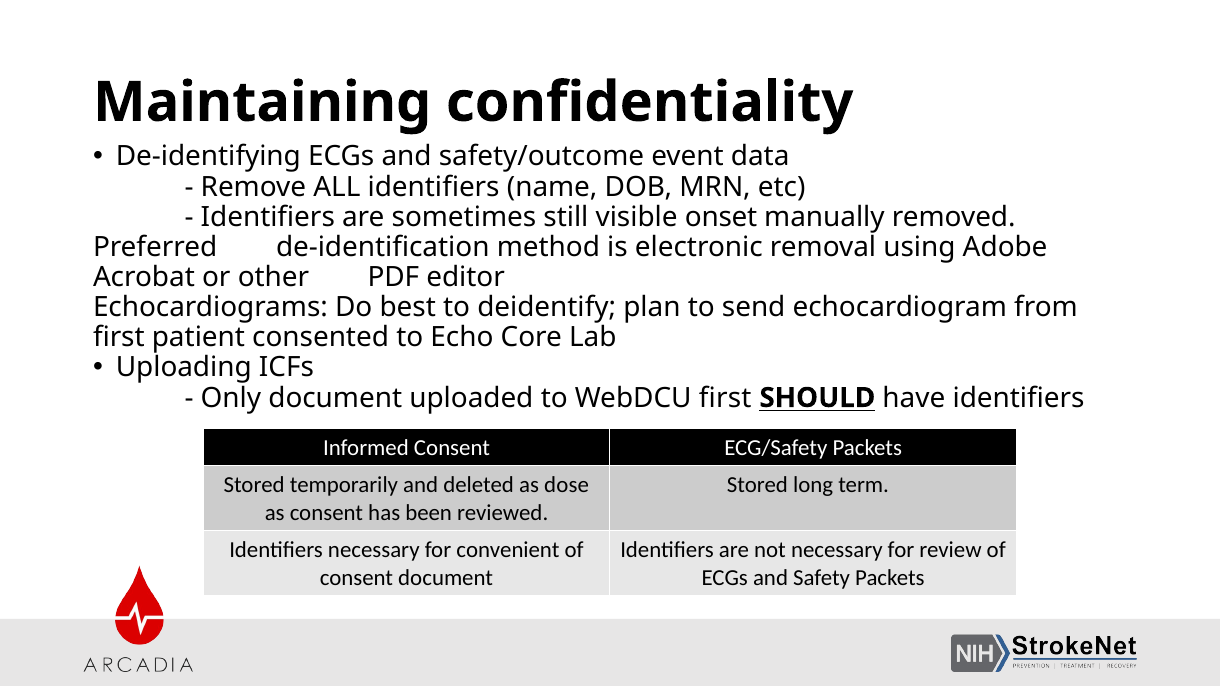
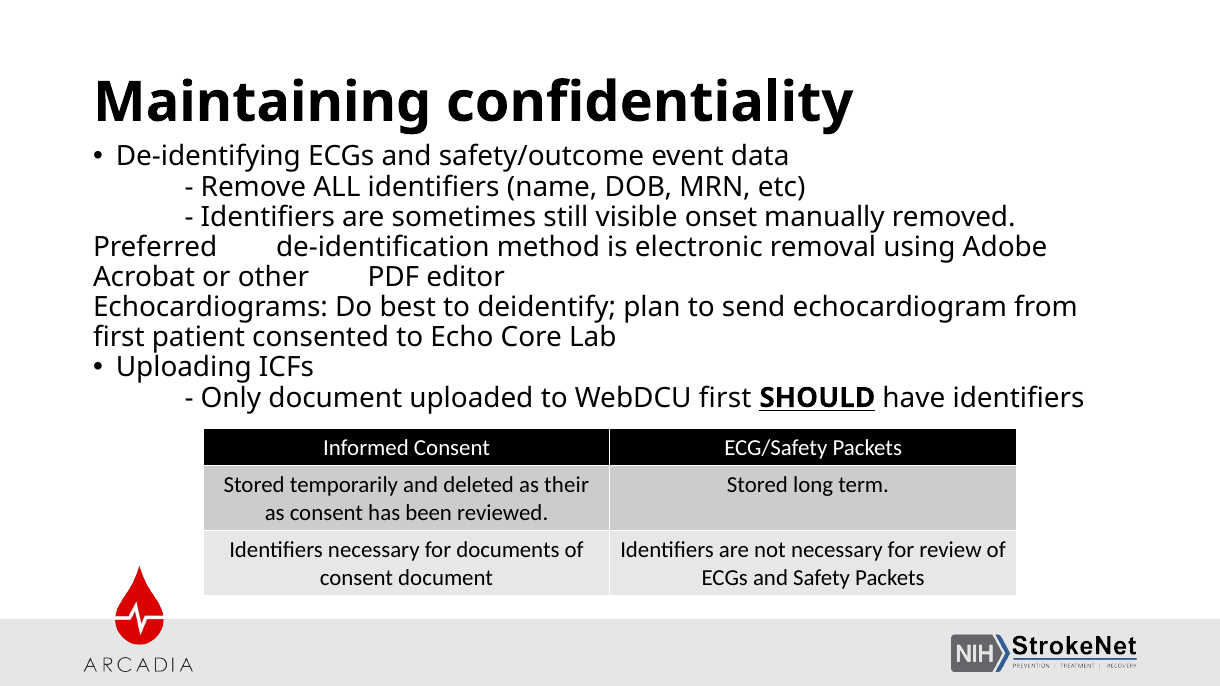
dose: dose -> their (567, 485)
convenient: convenient -> documents (508, 550)
